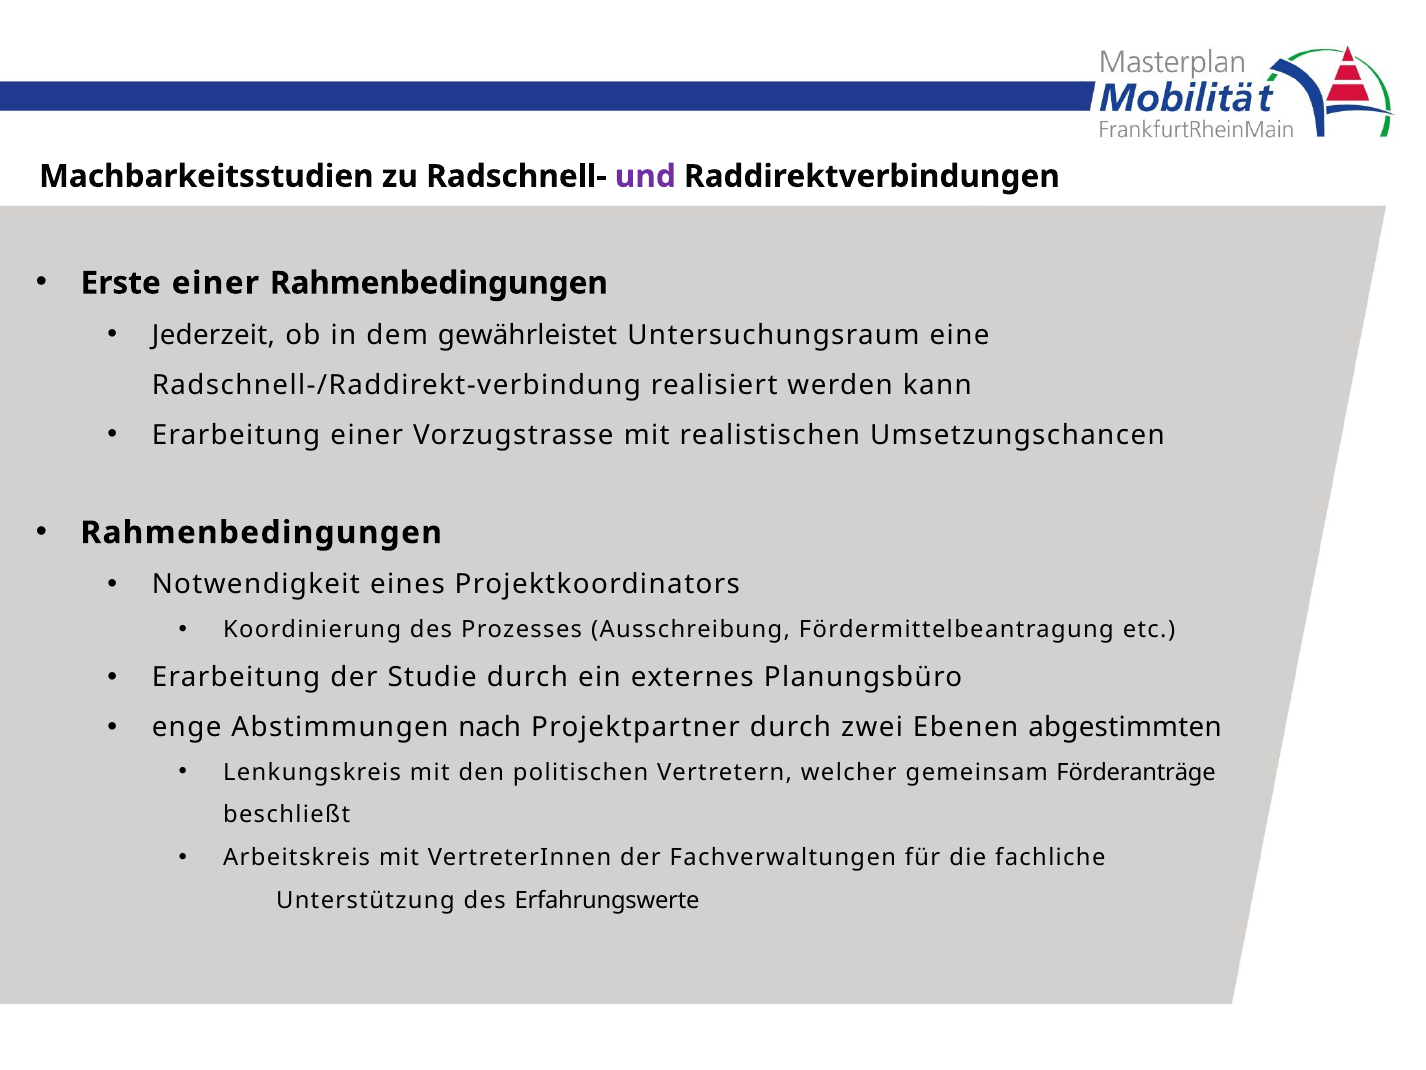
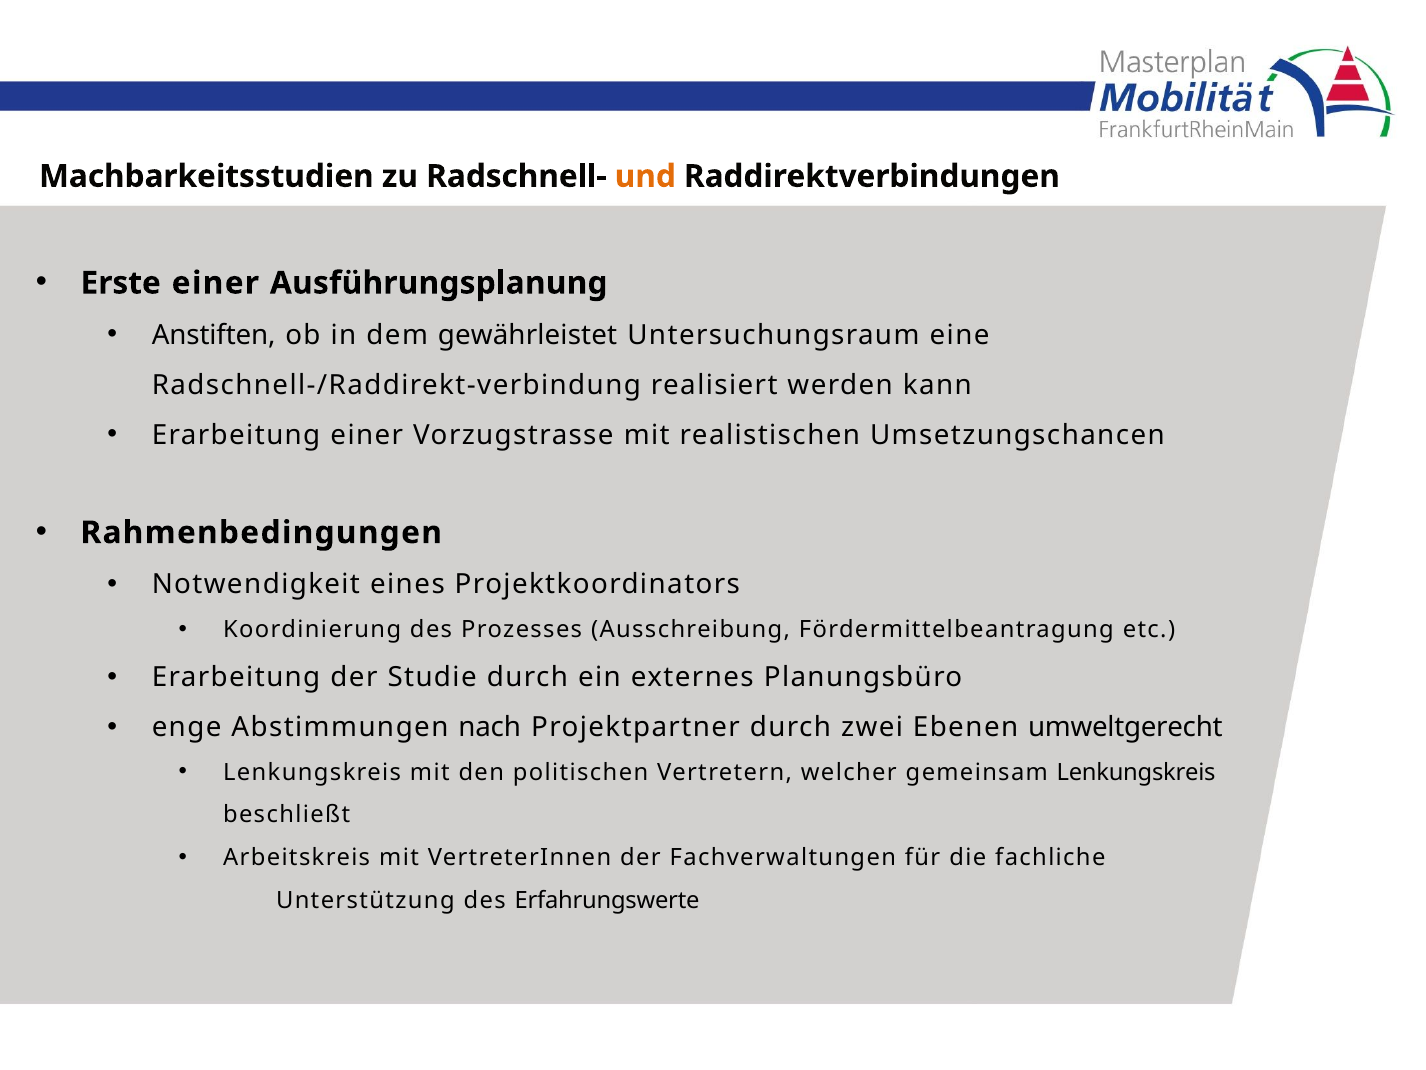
und colour: purple -> orange (645, 176)
einer Rahmenbedingungen: Rahmenbedingungen -> Ausführungsplanung (439, 283)
Jederzeit: Jederzeit -> Anstiften (214, 335)
abgestimmten: abgestimmten -> umweltgerecht (1125, 727)
gemeinsam Förderanträge: Förderanträge -> Lenkungskreis (1136, 772)
